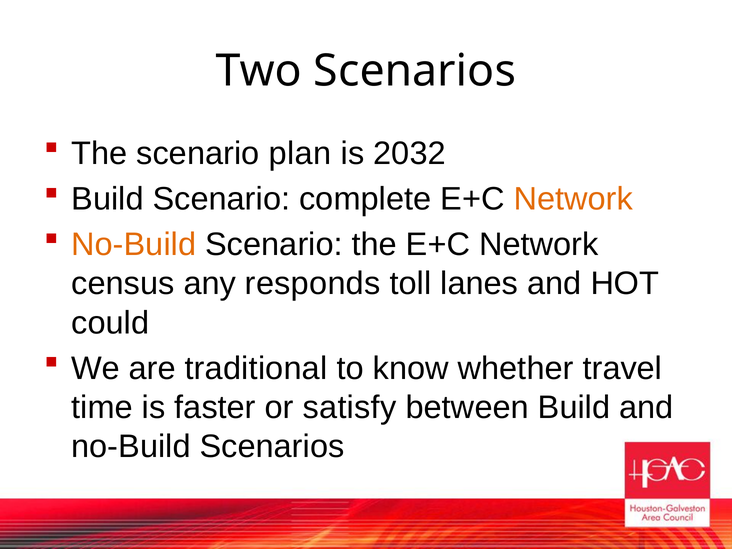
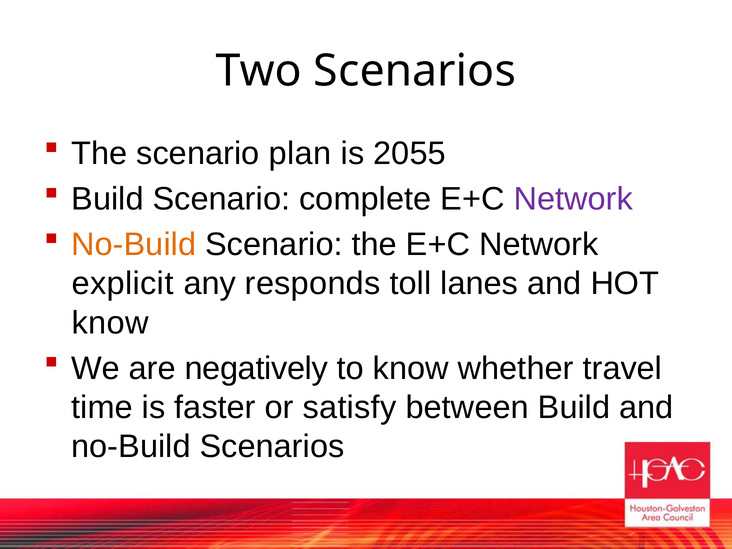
2032: 2032 -> 2055 (410, 154)
Network colour: orange -> purple (573, 199)
census: census -> explicit (123, 284)
could: could -> know (110, 323)
traditional: traditional -> negatively (256, 368)
